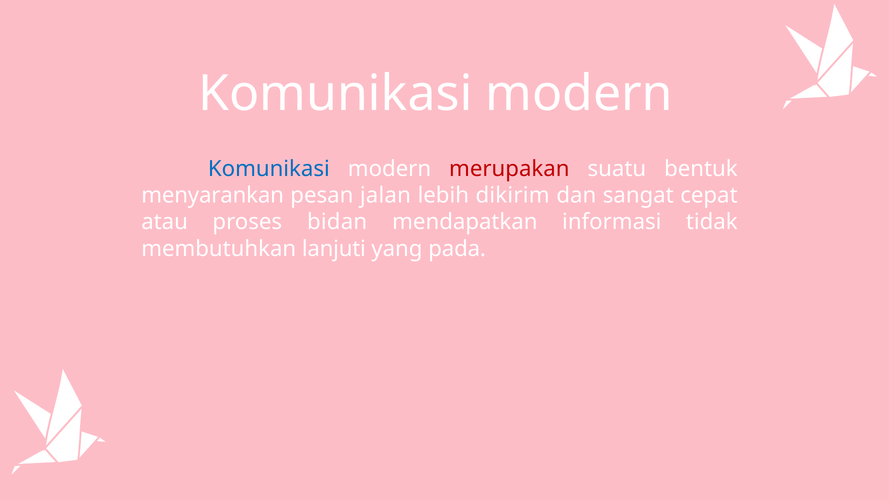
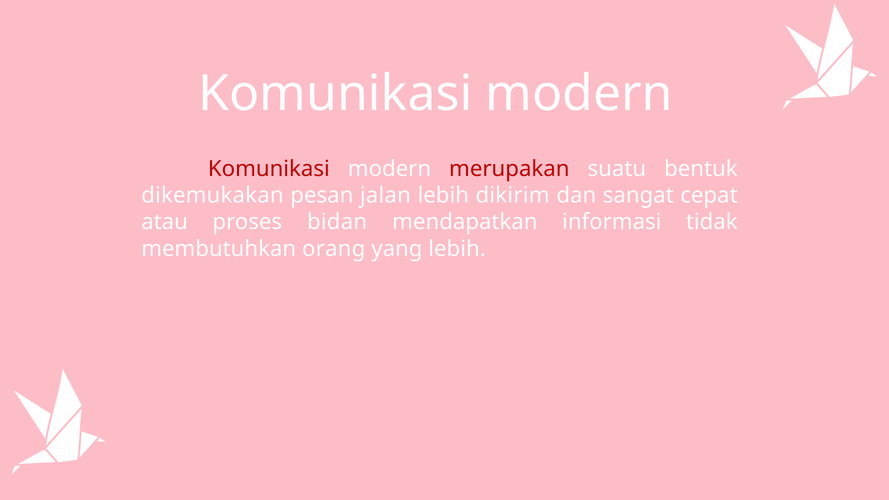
Komunikasi colour: blue -> red (269, 169)
menyarankan: menyarankan -> dikemukakan (212, 195)
lanjuti: lanjuti -> orang (334, 249)
yang pada: pada -> lebih (457, 249)
